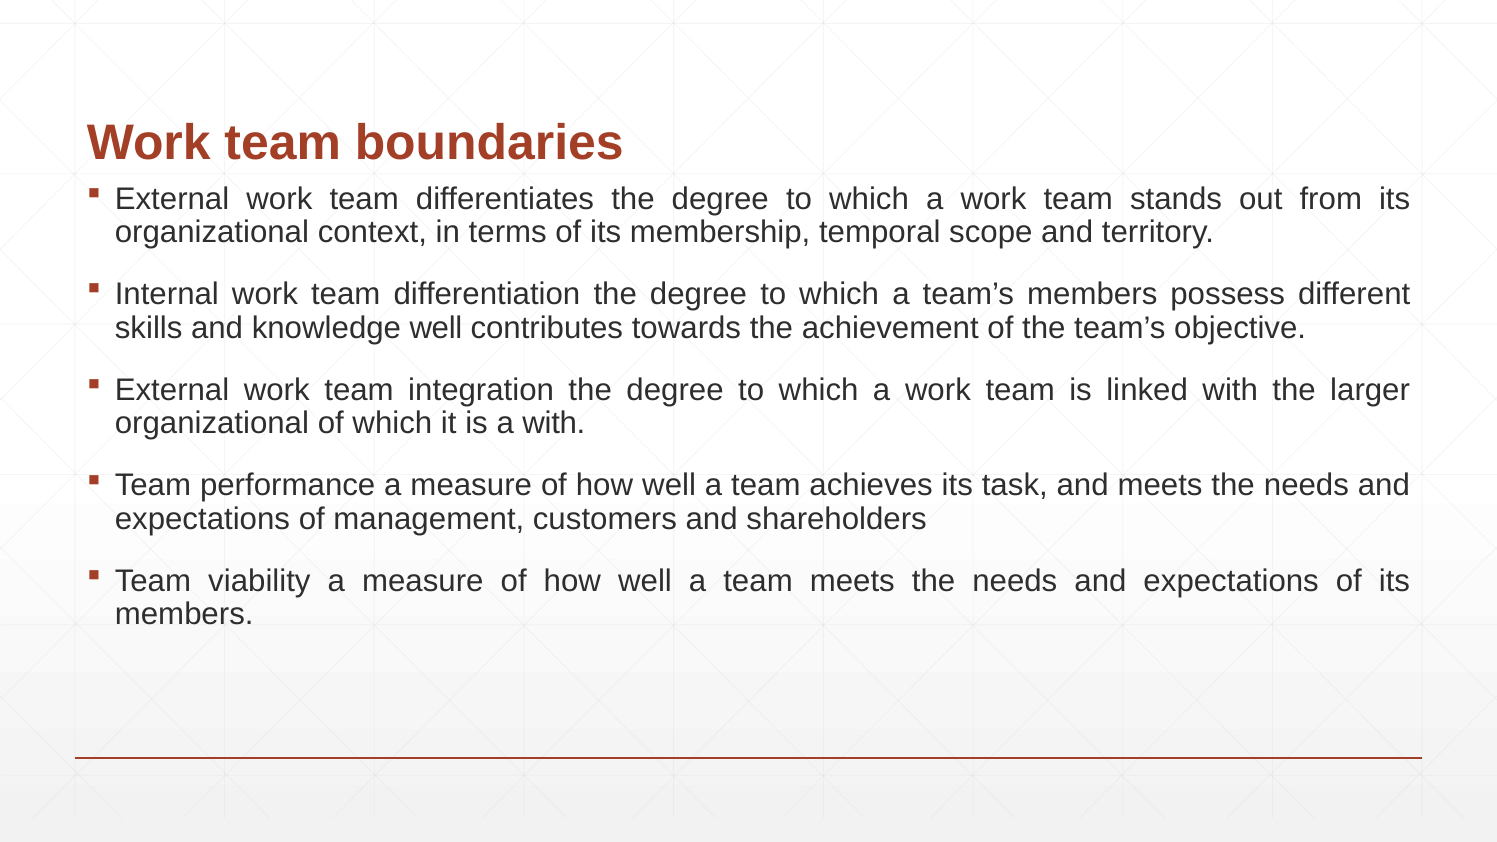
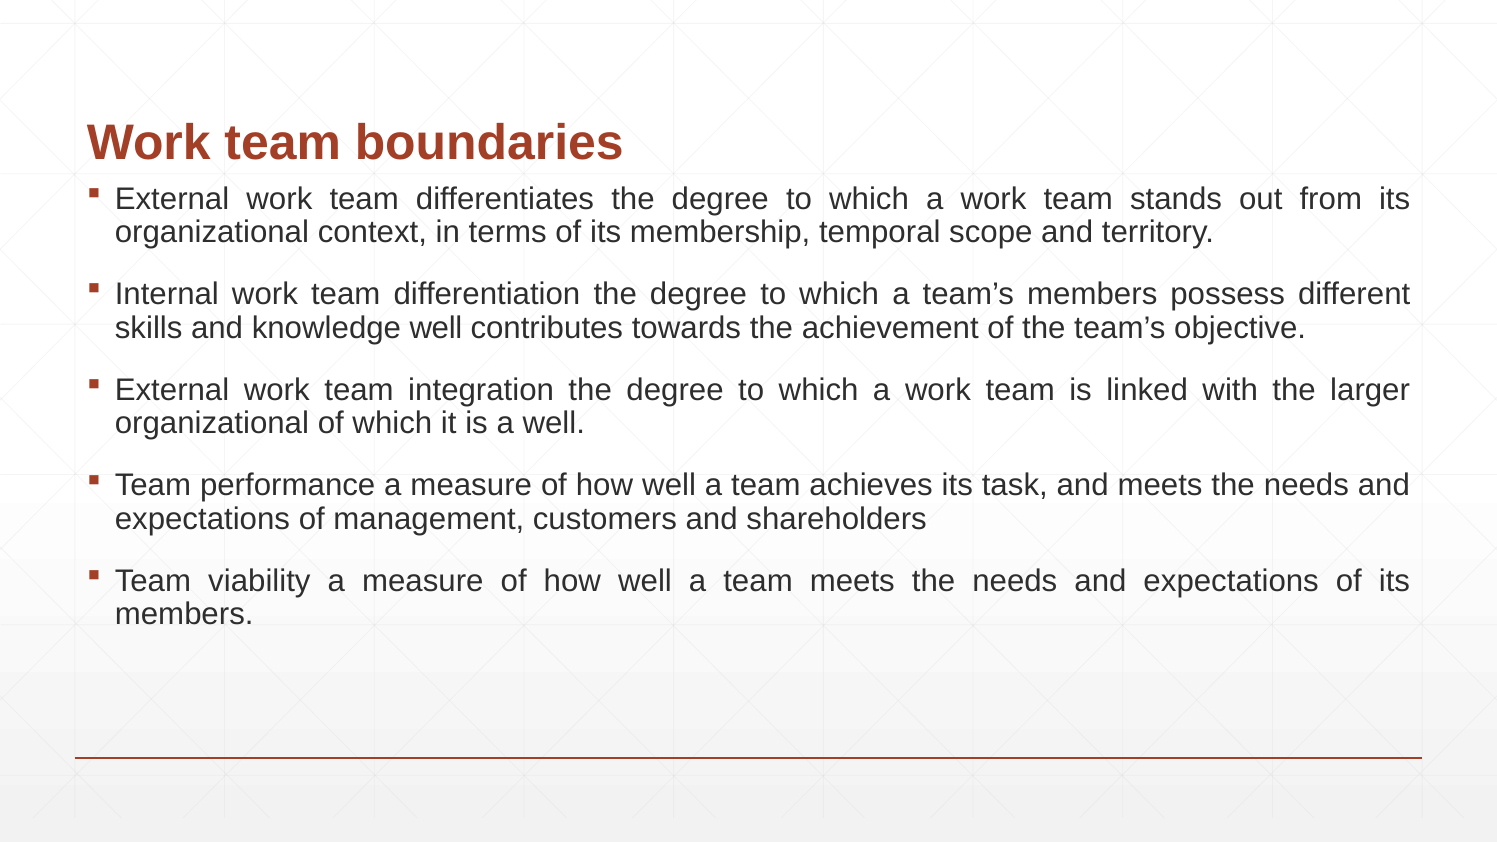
a with: with -> well (554, 424)
